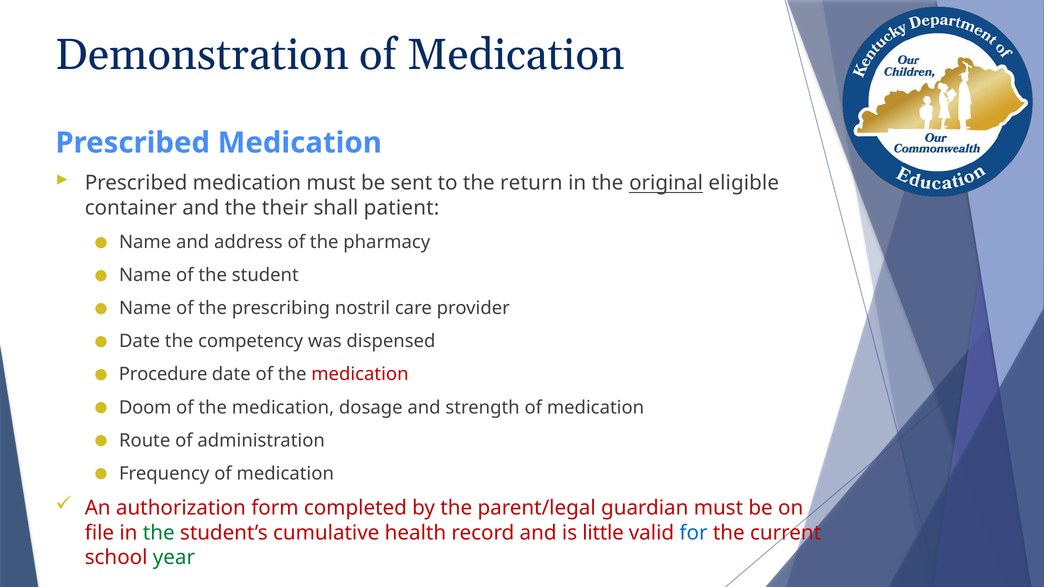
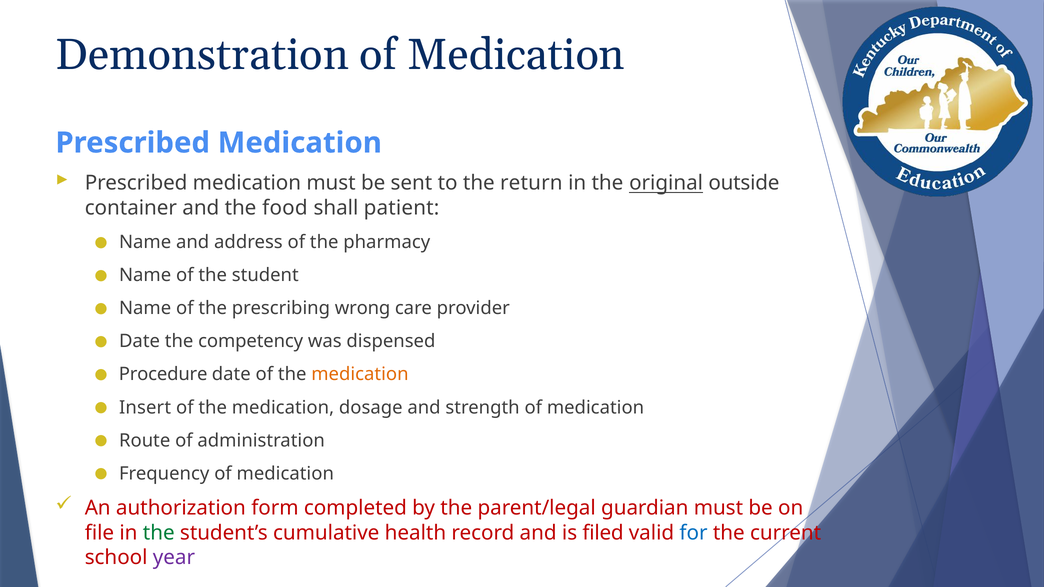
eligible: eligible -> outside (744, 183)
their: their -> food (285, 208)
nostril: nostril -> wrong (363, 308)
medication colour: red -> orange (360, 375)
Doom: Doom -> Insert (145, 408)
little: little -> filed (603, 533)
year colour: green -> purple (174, 558)
